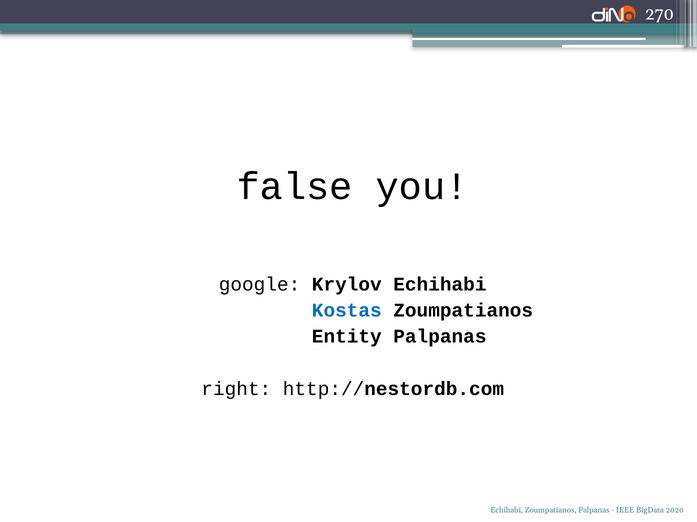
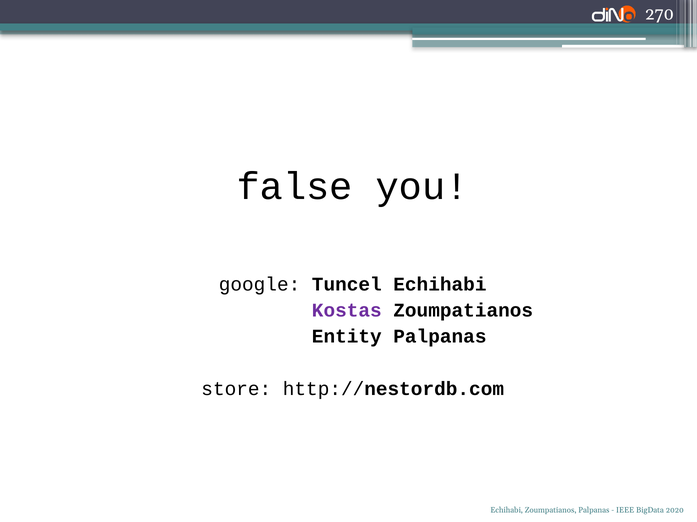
Krylov: Krylov -> Tuncel (347, 285)
Kostas colour: blue -> purple (347, 311)
right: right -> store (236, 389)
